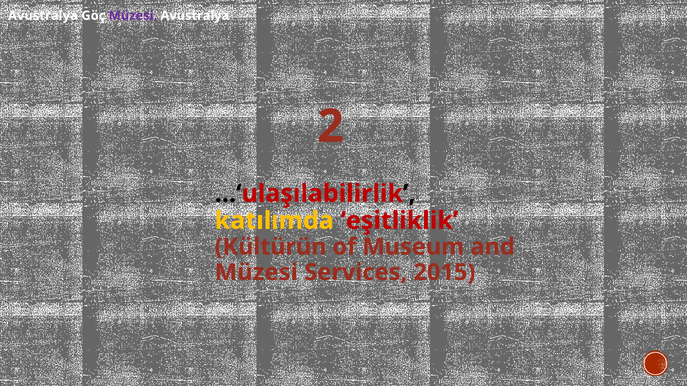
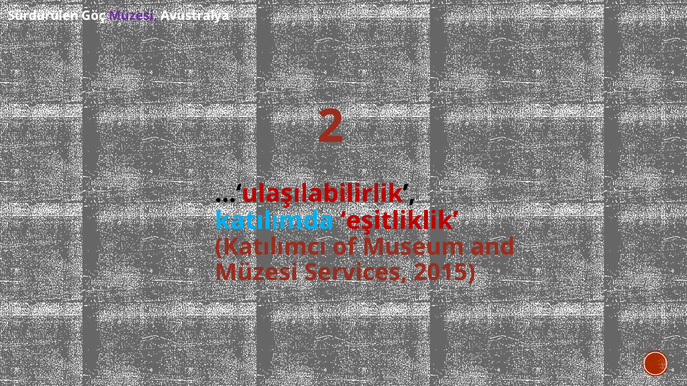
Avustralya: Avustralya -> Sürdürülen (43, 16)
katılımda colour: yellow -> light blue (274, 221)
Kültürün: Kültürün -> Katılımcı (271, 247)
